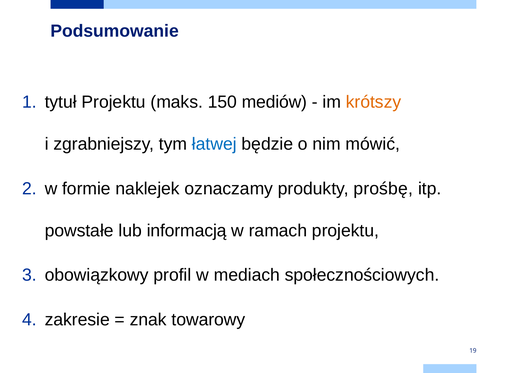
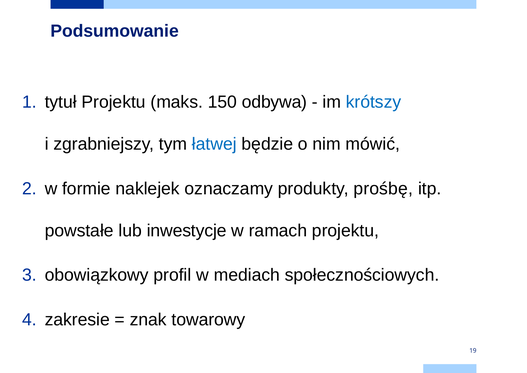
mediów: mediów -> odbywa (275, 102)
krótszy colour: orange -> blue (374, 102)
informacją: informacją -> inwestycje (187, 230)
